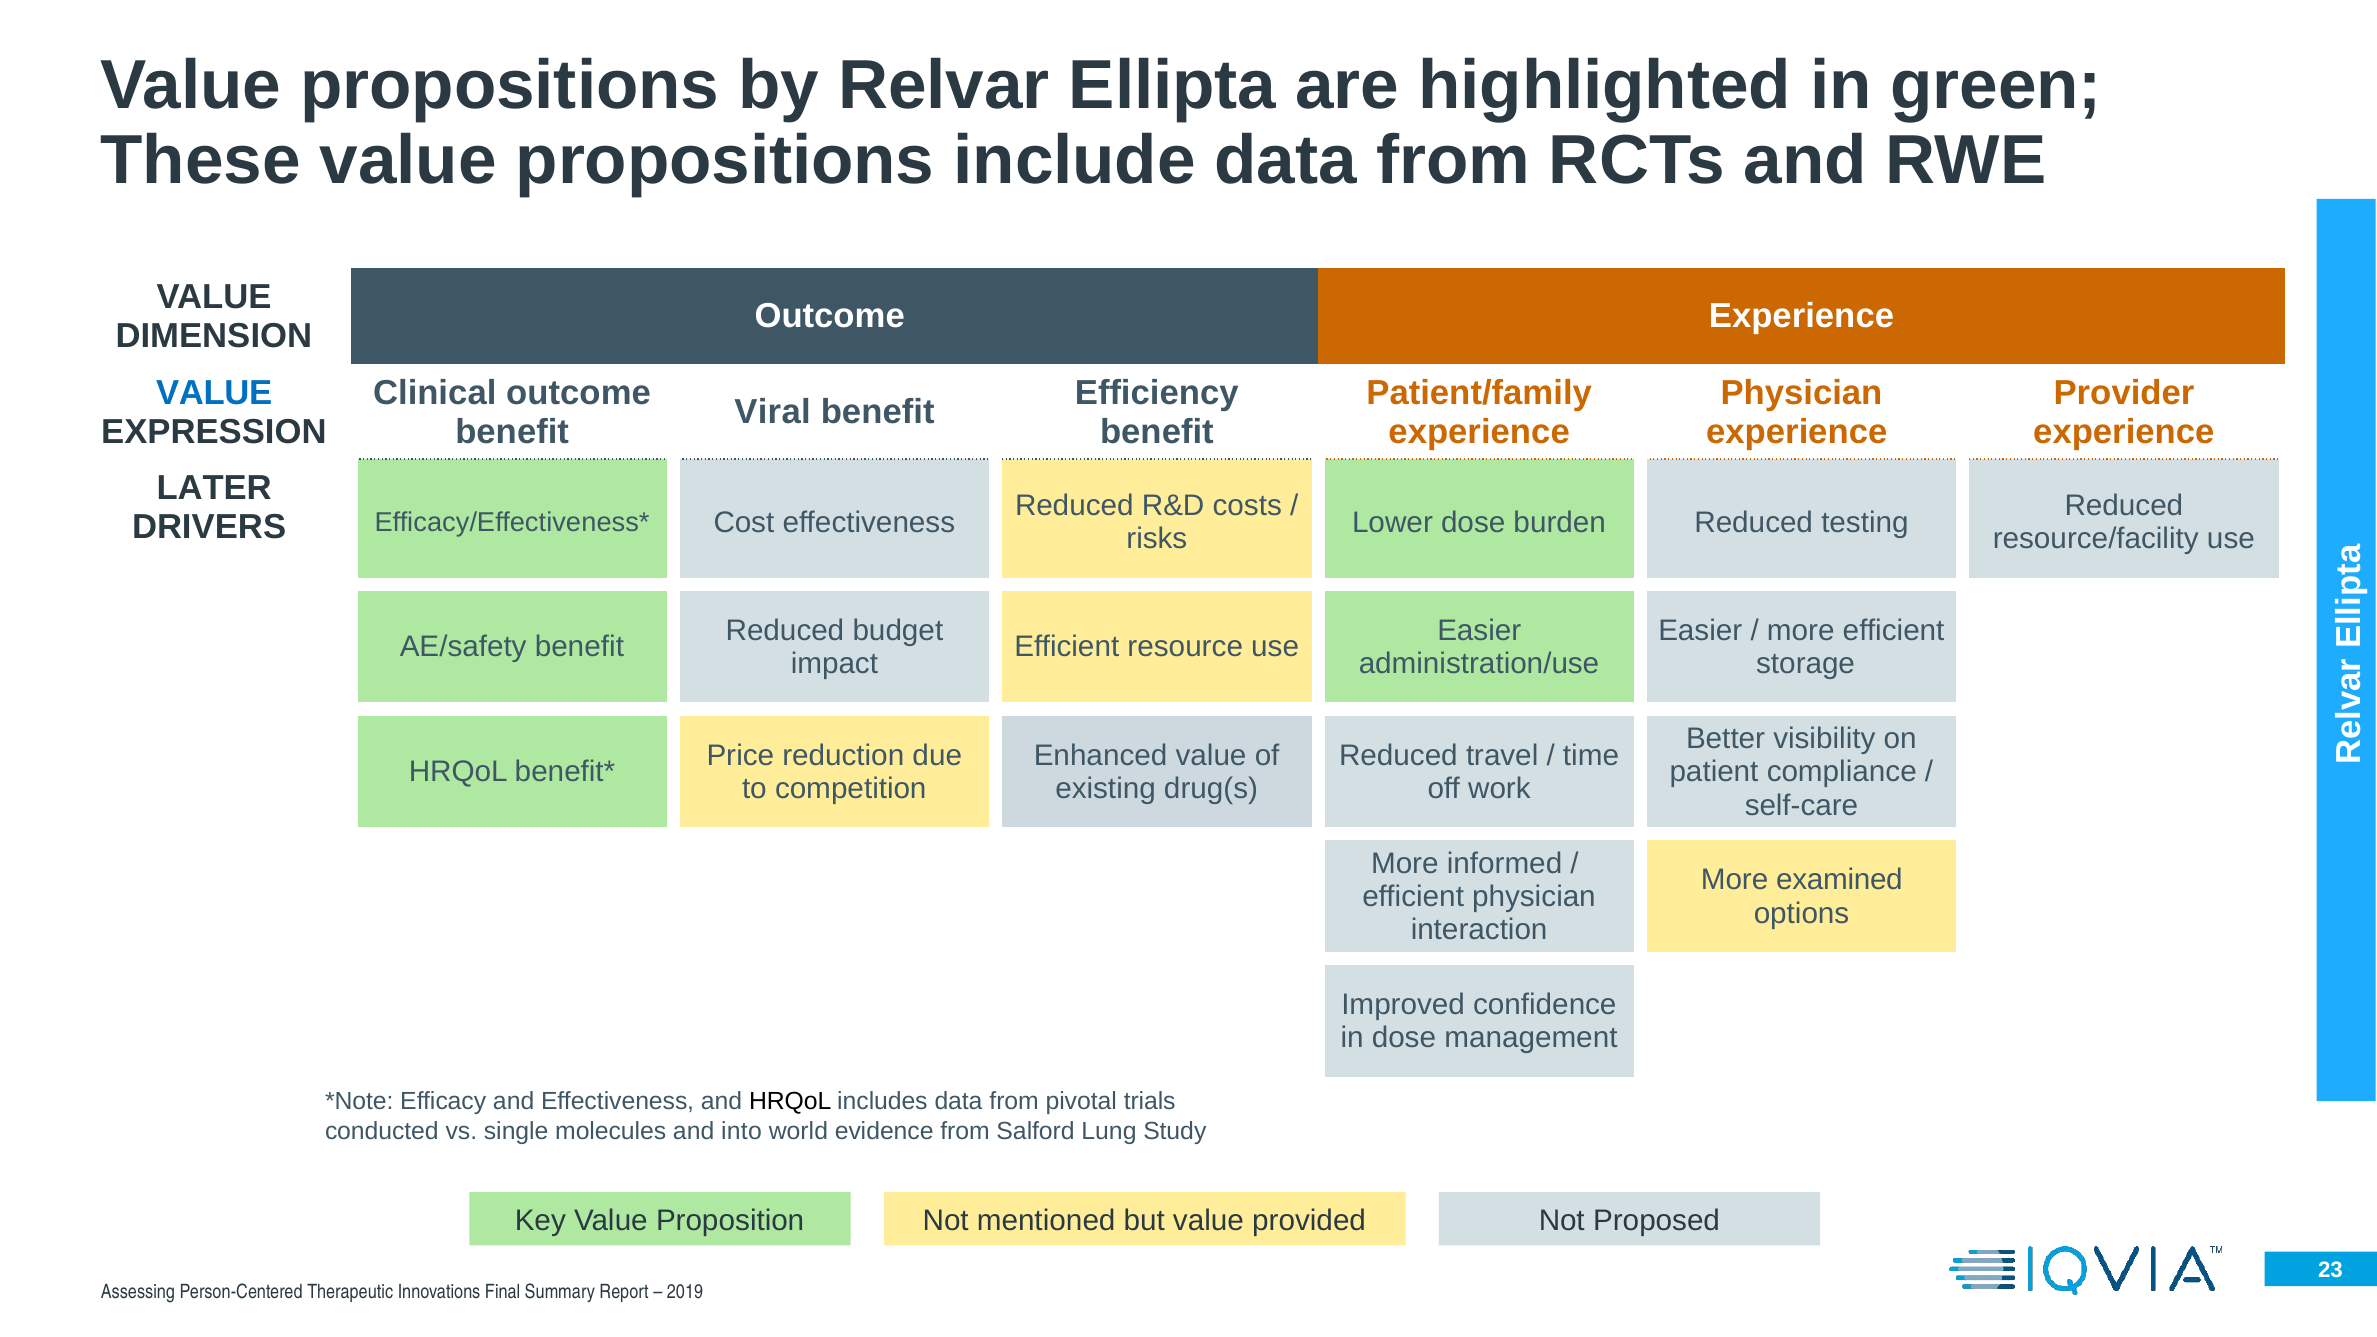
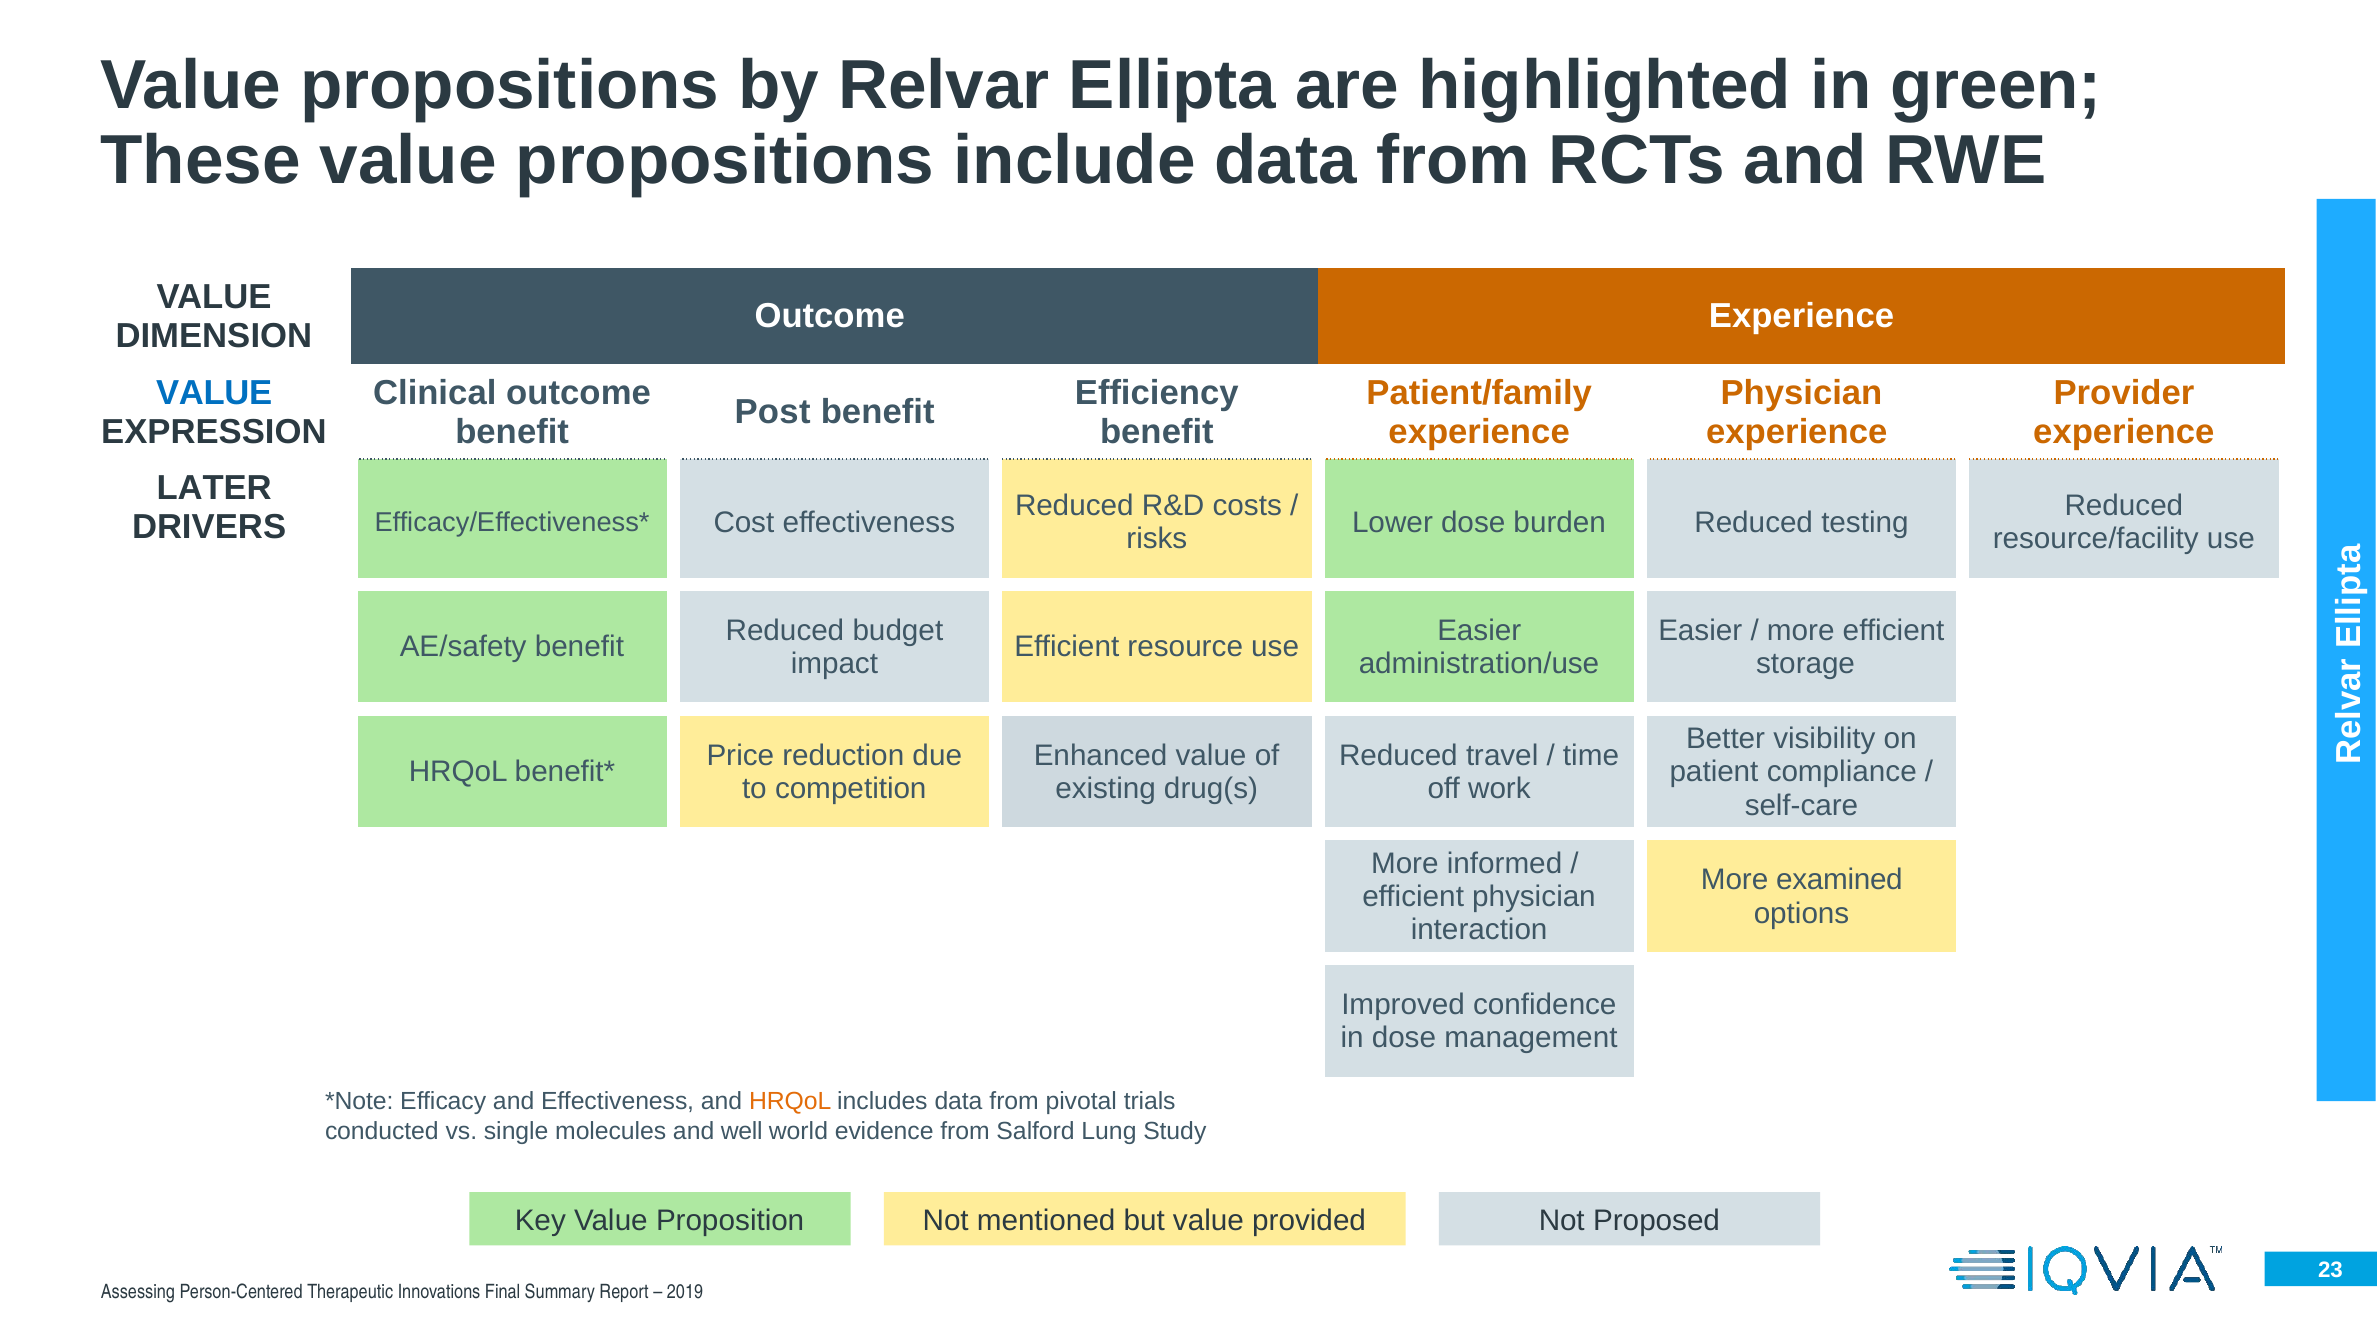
Viral: Viral -> Post (773, 412)
HRQoL colour: black -> orange (790, 1101)
into: into -> well (742, 1131)
